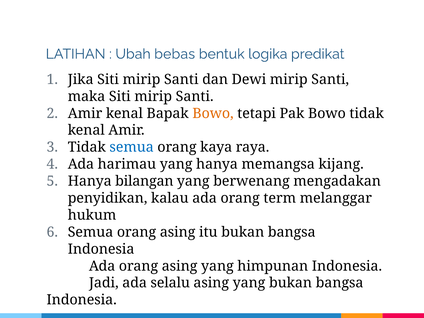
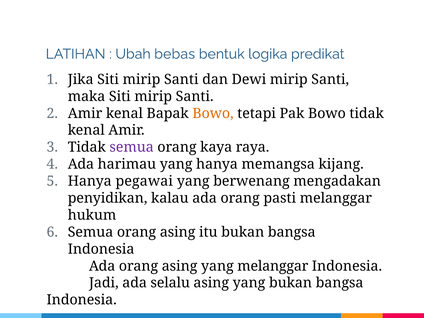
semua colour: blue -> purple (132, 147)
bilangan: bilangan -> pegawai (144, 181)
term: term -> pasti (280, 198)
yang himpunan: himpunan -> melanggar (273, 266)
